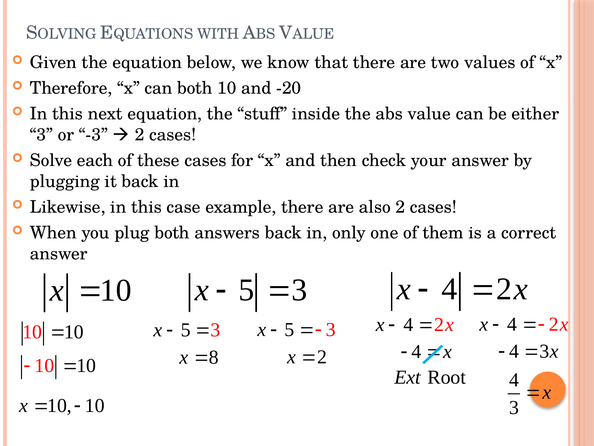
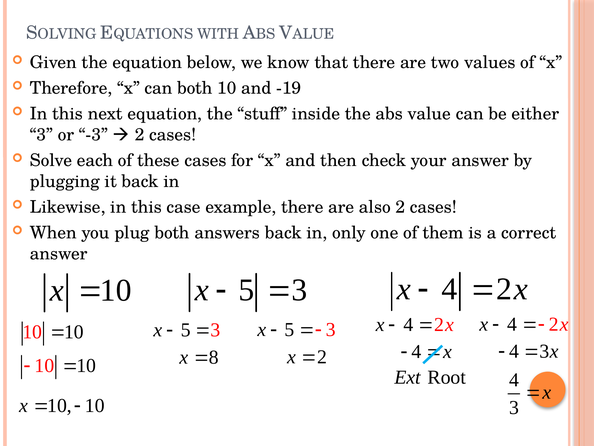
-20: -20 -> -19 (289, 88)
